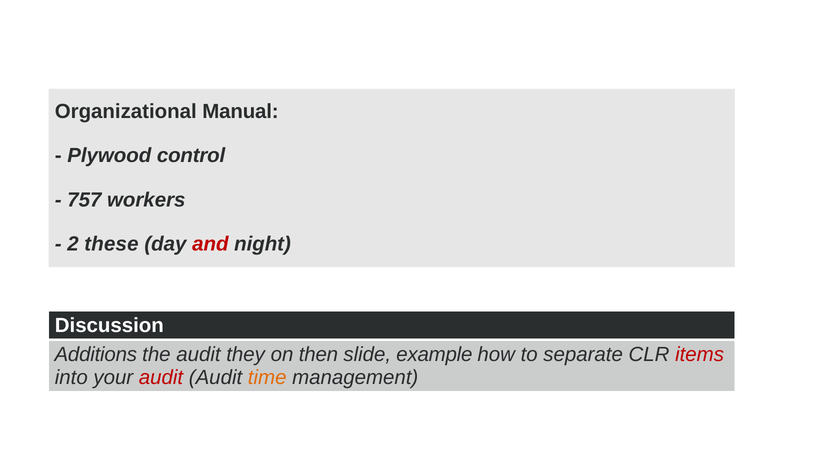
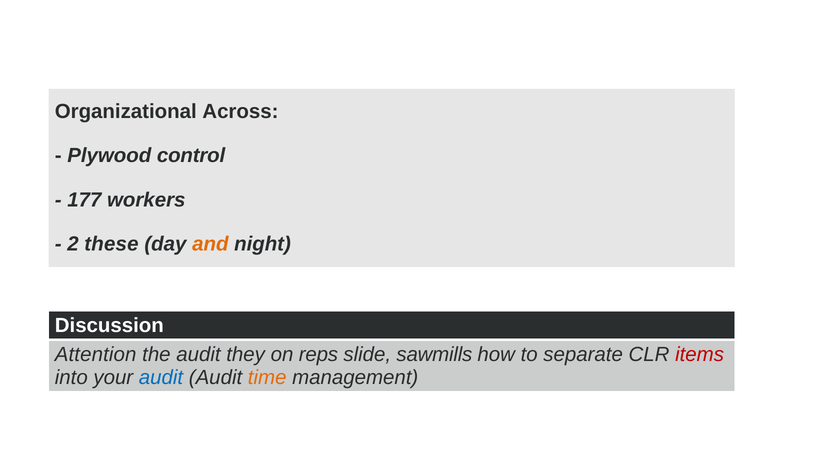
Manual: Manual -> Across (240, 112)
757: 757 -> 177 (84, 200)
and colour: red -> orange (210, 244)
Additions: Additions -> Attention (96, 355)
then: then -> reps (318, 355)
example: example -> sawmills (434, 355)
audit colour: red -> blue (161, 378)
